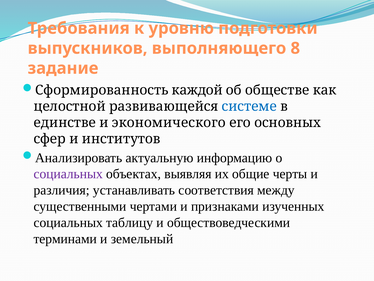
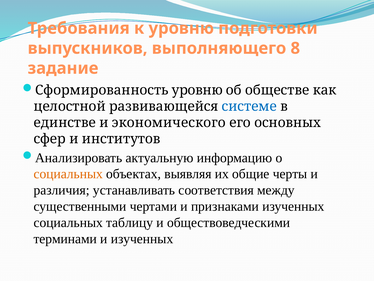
Сформированность каждой: каждой -> уровню (197, 90)
социальных colour: purple -> orange (68, 174)
и земельный: земельный -> изученных (142, 239)
